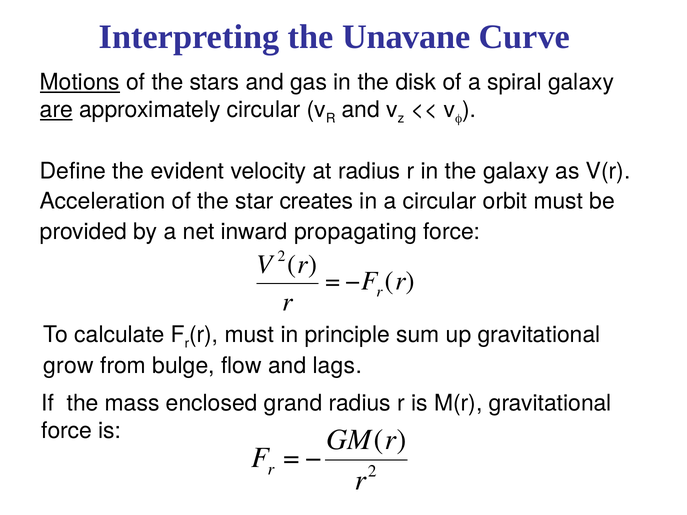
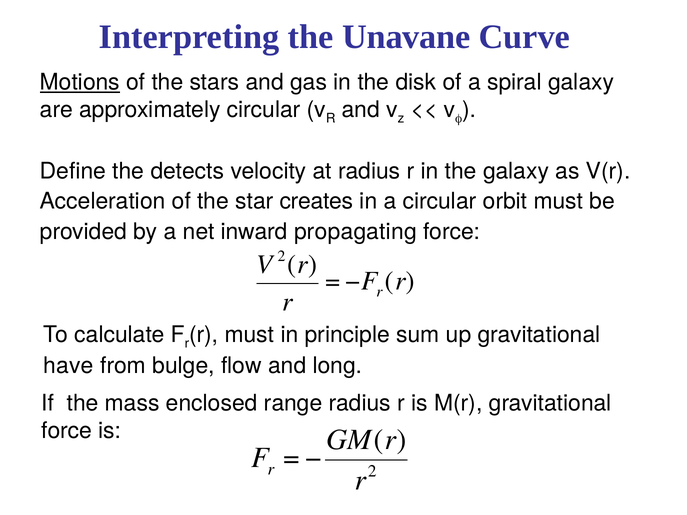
are underline: present -> none (56, 110)
evident: evident -> detects (187, 171)
grow: grow -> have (69, 366)
lags: lags -> long (337, 366)
grand: grand -> range (293, 403)
